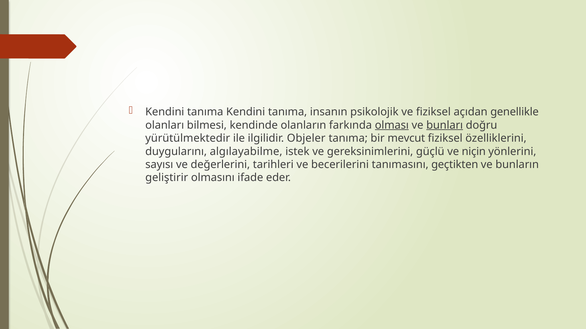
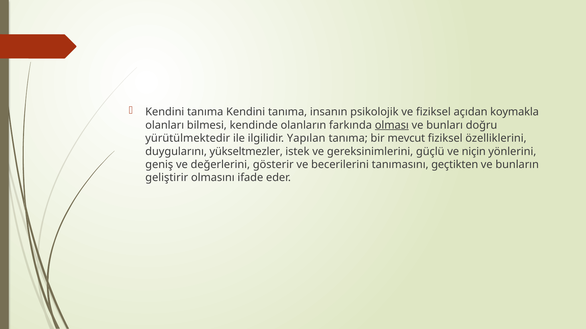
genellikle: genellikle -> koymakla (515, 112)
bunları underline: present -> none (445, 125)
Objeler: Objeler -> Yapılan (306, 138)
algılayabilme: algılayabilme -> yükseltmezler (246, 152)
sayısı: sayısı -> geniş (159, 165)
tarihleri: tarihleri -> gösterir (273, 165)
